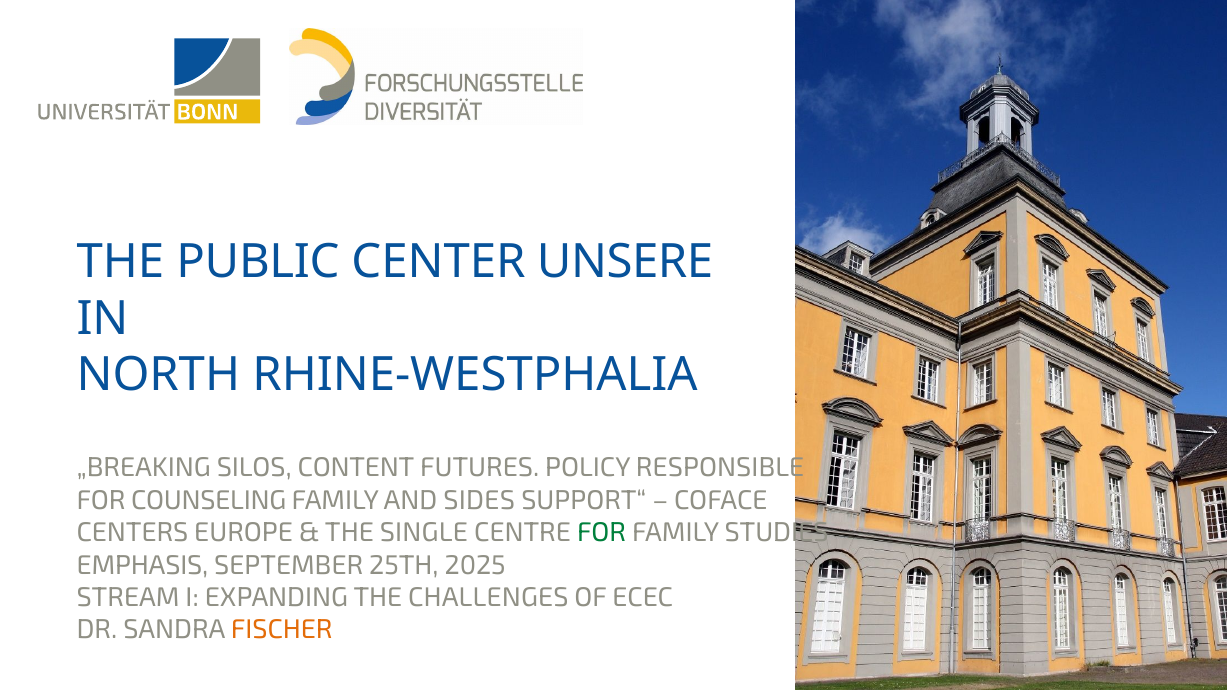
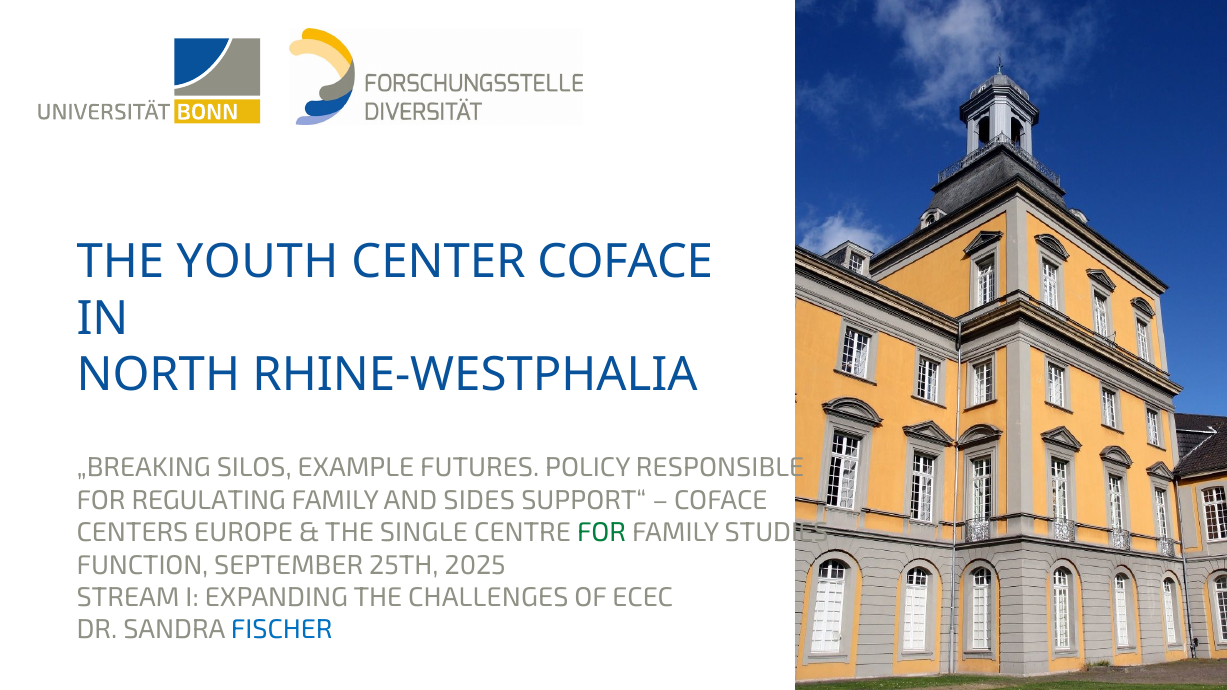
PUBLIC: PUBLIC -> YOUTH (258, 262)
CENTER UNSERE: UNSERE -> COFACE (625, 262)
CONTENT: CONTENT -> EXAMPLE (356, 468)
COUNSELING: COUNSELING -> REGULATING (209, 500)
EMPHASIS: EMPHASIS -> FUNCTION (143, 565)
FISCHER colour: orange -> blue (282, 630)
